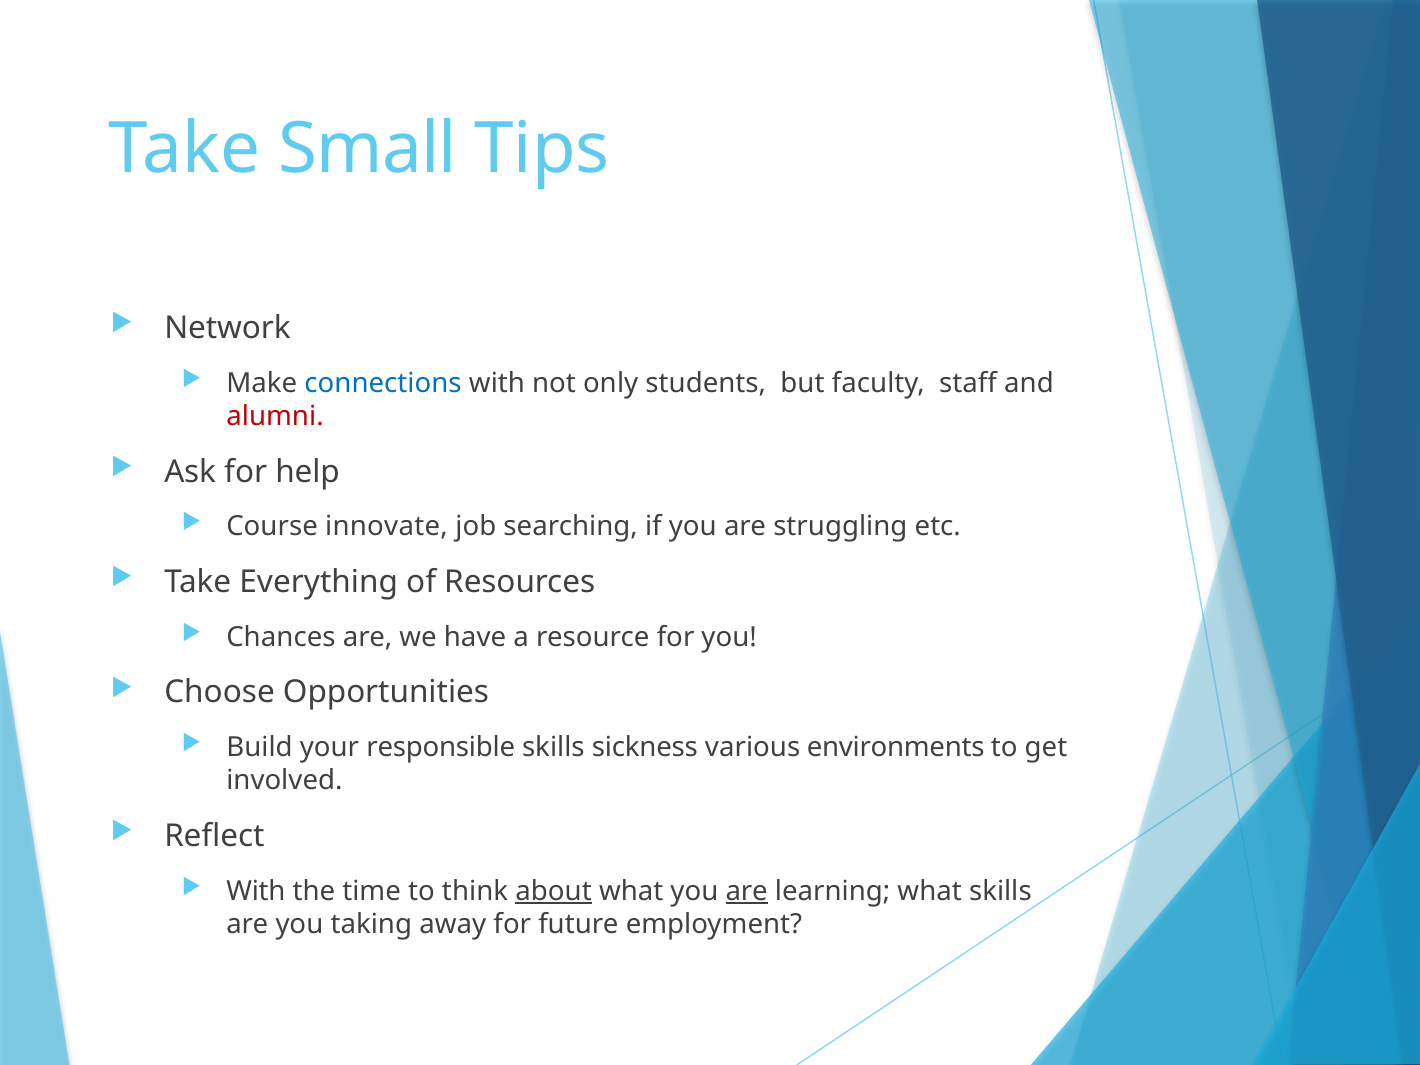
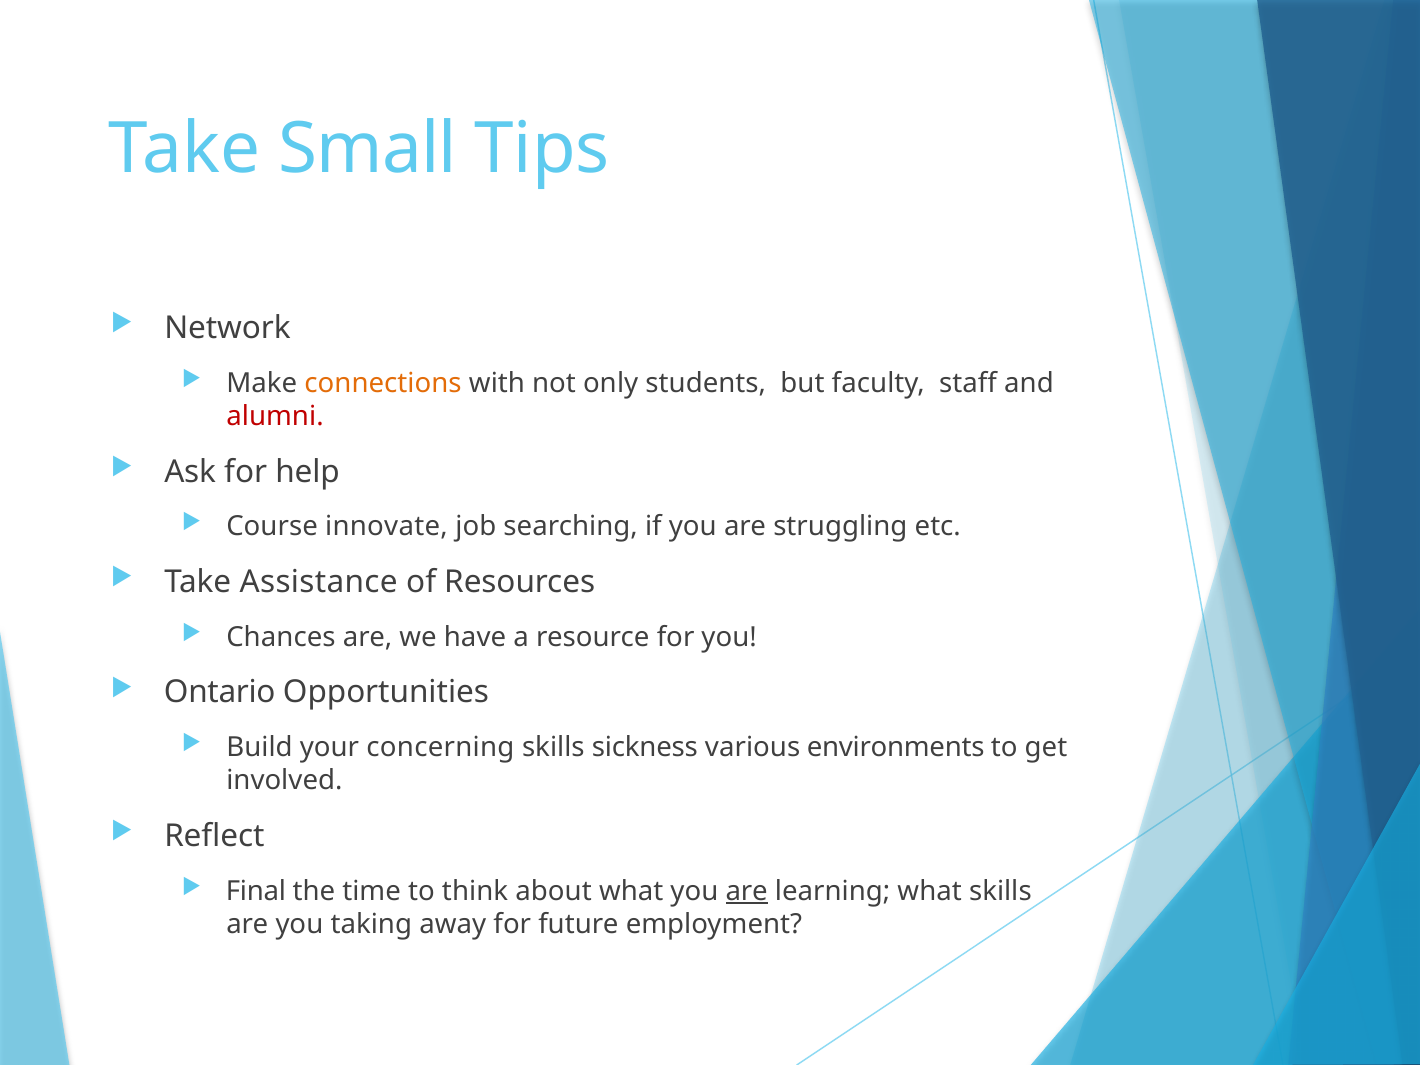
connections colour: blue -> orange (383, 383)
Everything: Everything -> Assistance (319, 582)
Choose: Choose -> Ontario (220, 693)
responsible: responsible -> concerning (440, 748)
With: With -> Final (256, 891)
about underline: present -> none (554, 891)
